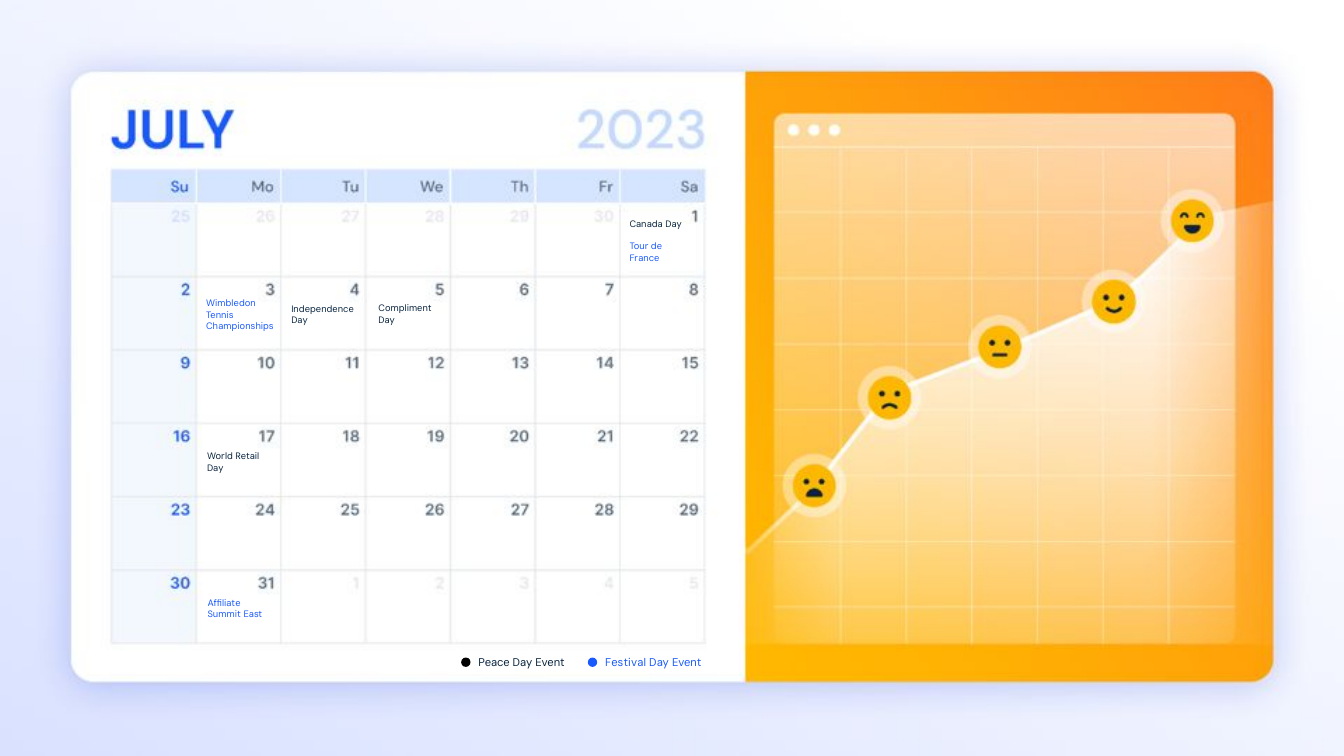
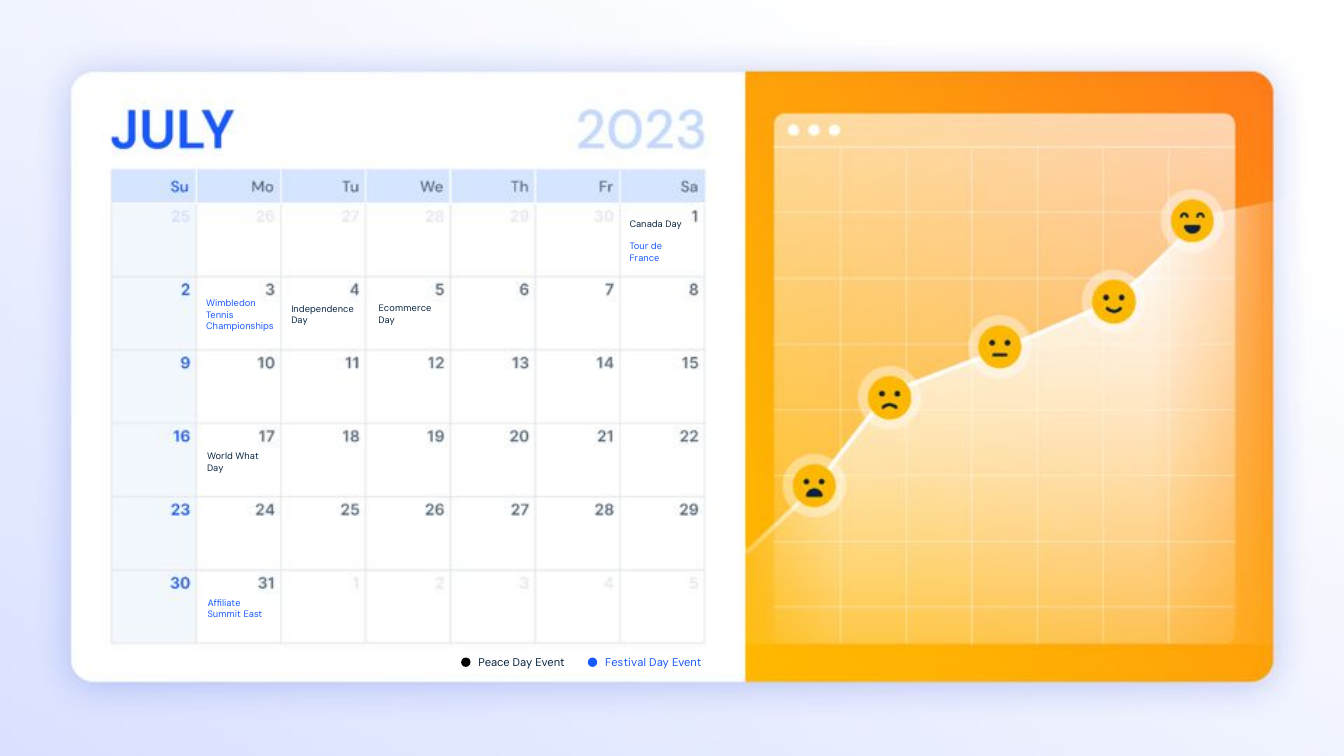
Compliment: Compliment -> Ecommerce (405, 309)
Retail: Retail -> What (247, 457)
